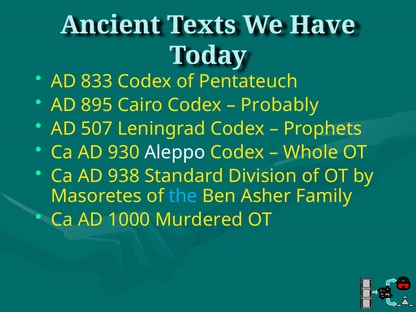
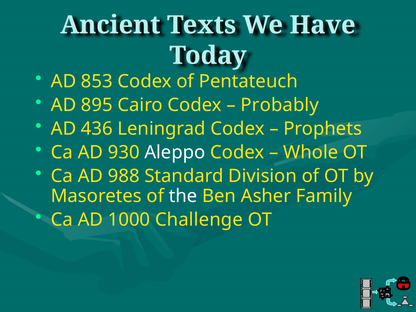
833: 833 -> 853 (97, 81)
507: 507 -> 436 (97, 129)
938: 938 -> 988 (124, 176)
the colour: light blue -> white (183, 196)
Murdered: Murdered -> Challenge (199, 220)
